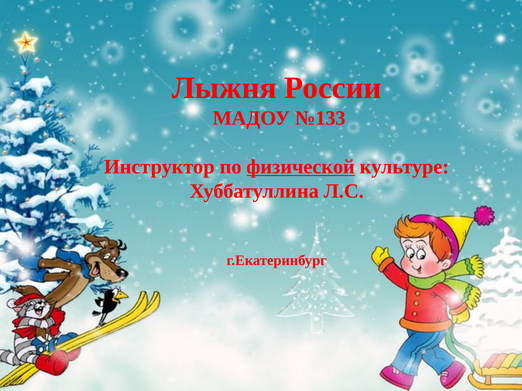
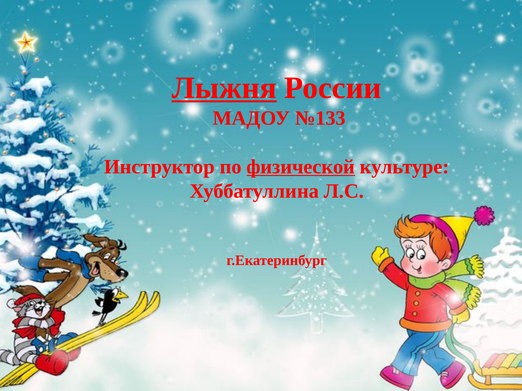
Лыжня underline: none -> present (224, 88)
